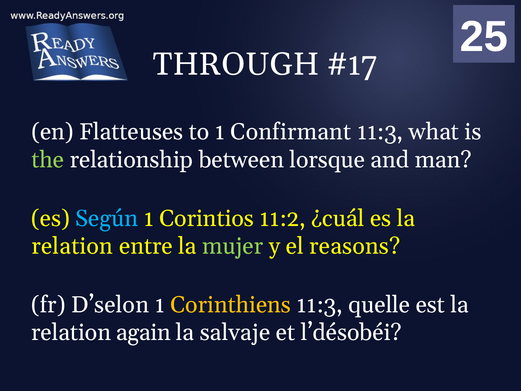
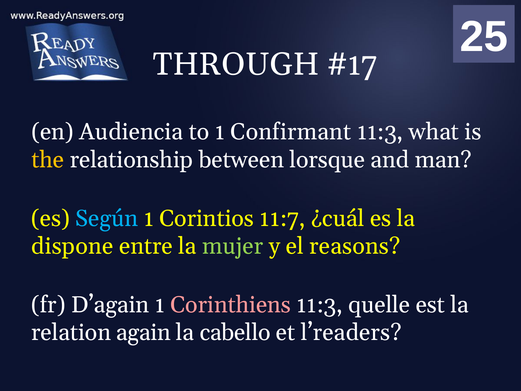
Flatteuses: Flatteuses -> Audiencia (131, 132)
the colour: light green -> yellow (48, 160)
11:2: 11:2 -> 11:7 (282, 218)
relation: relation -> dispone (72, 246)
D’selon: D’selon -> D’again (110, 305)
Corinthiens colour: yellow -> pink (231, 305)
salvaje: salvaje -> cabello (235, 332)
l’désobéi: l’désobéi -> l’readers (351, 332)
